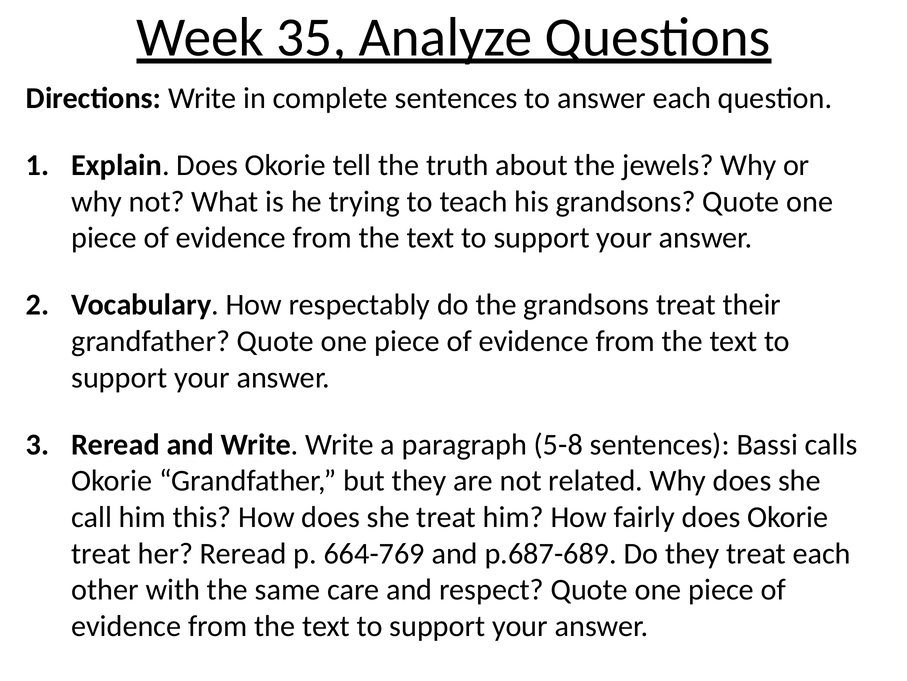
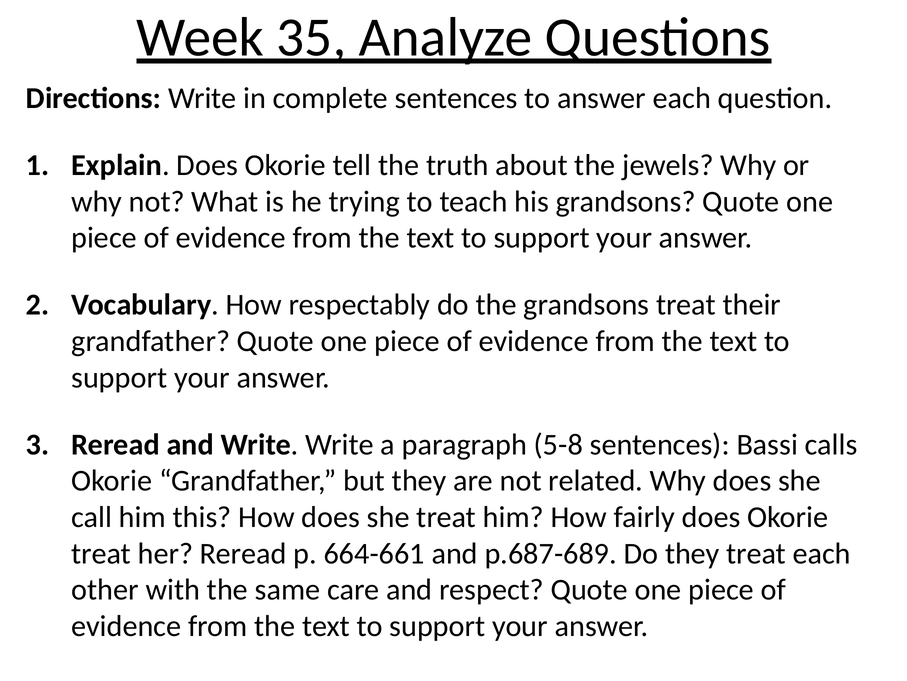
664-769: 664-769 -> 664-661 (374, 553)
